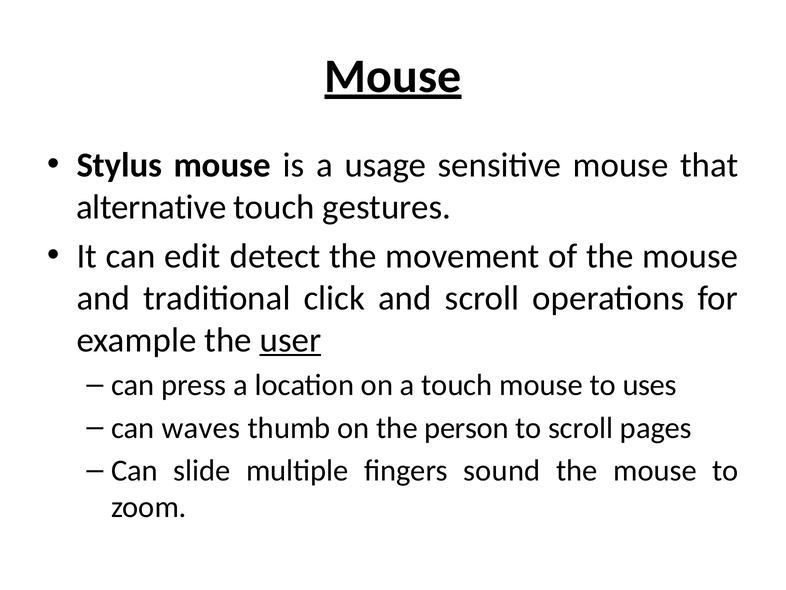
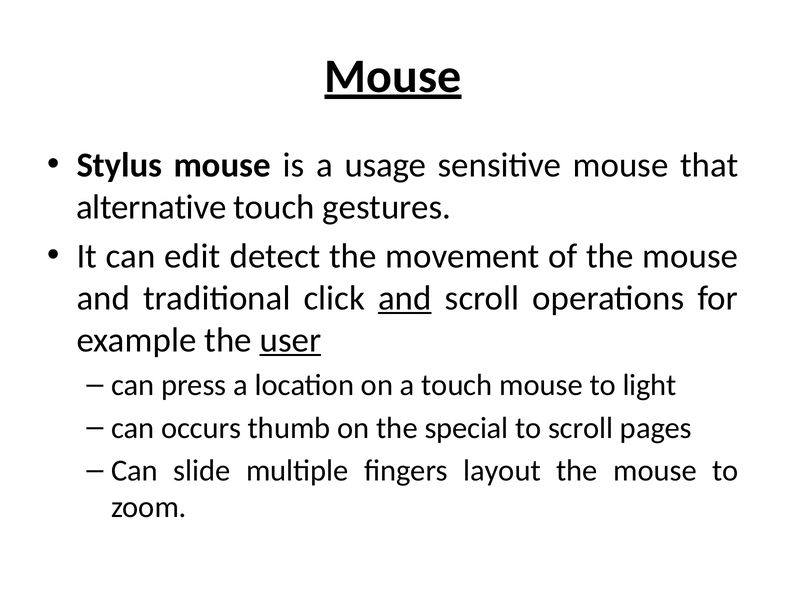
and underline: none -> present (405, 298)
uses: uses -> light (650, 385)
waves: waves -> occurs (201, 428)
person: person -> special (467, 428)
sound: sound -> layout (502, 470)
